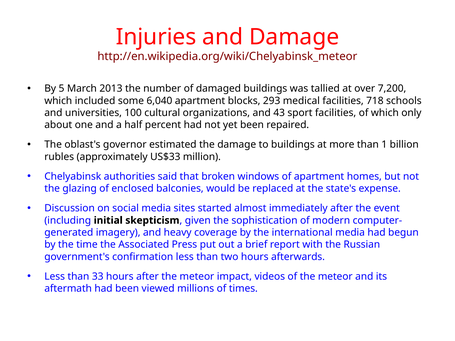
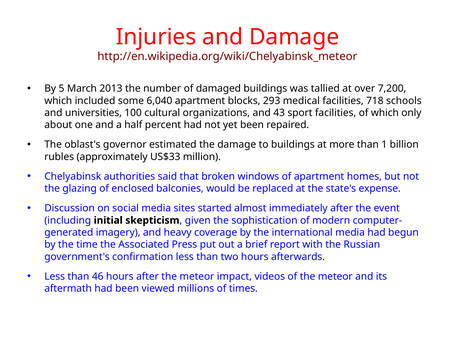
33: 33 -> 46 (98, 277)
